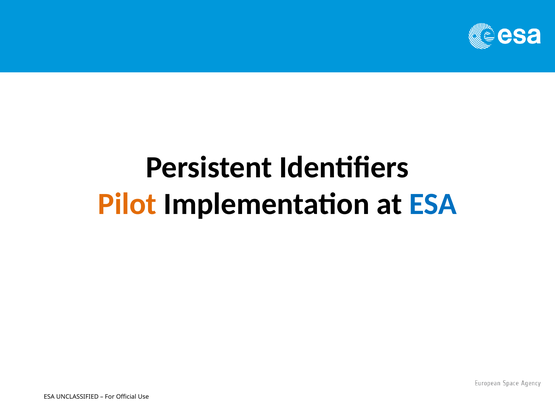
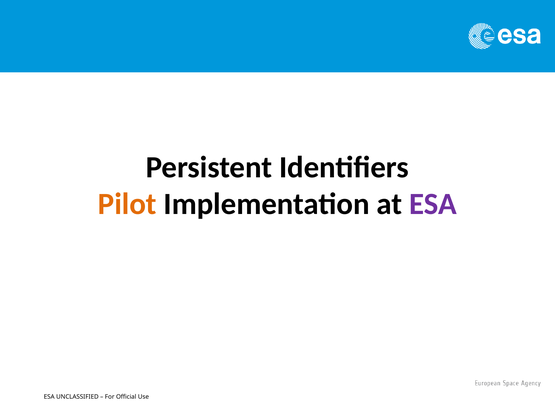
ESA colour: blue -> purple (433, 204)
